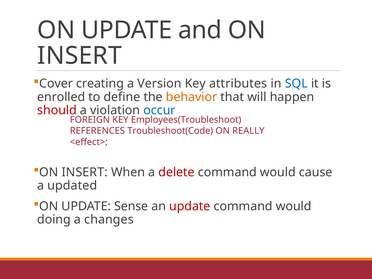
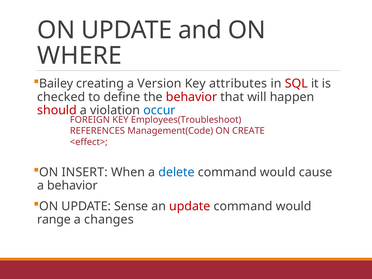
INSERT: INSERT -> WHERE (80, 56)
Cover: Cover -> Bailey (56, 84)
SQL colour: blue -> red (296, 84)
enrolled: enrolled -> checked (61, 97)
behavior colour: orange -> red (192, 97)
Troubleshoot(Code: Troubleshoot(Code -> Management(Code (170, 131)
REALLY: REALLY -> CREATE (248, 131)
delete colour: red -> blue (177, 172)
a updated: updated -> behavior (72, 186)
doing: doing -> range (54, 220)
